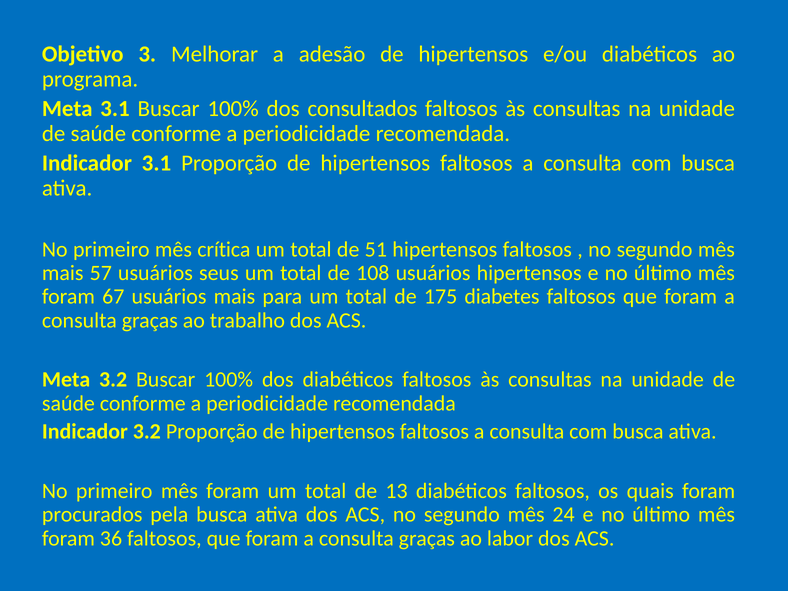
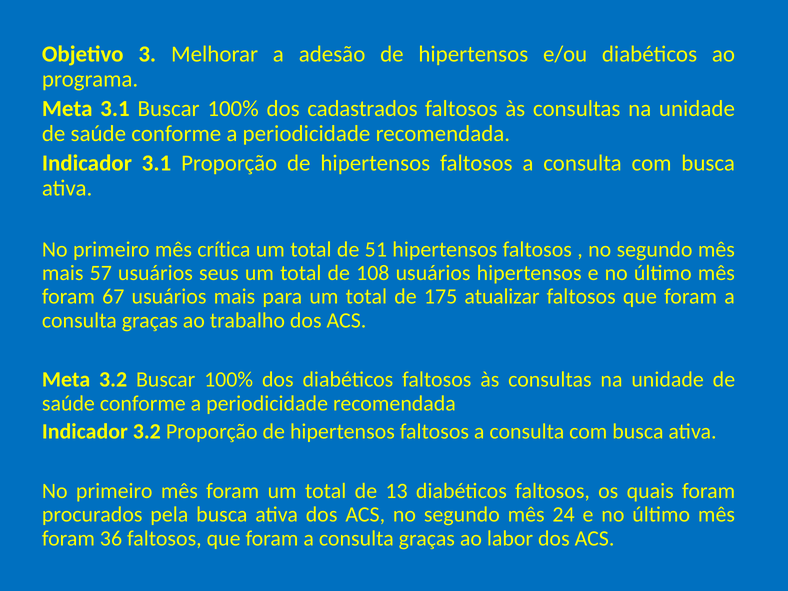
consultados: consultados -> cadastrados (362, 109)
diabetes: diabetes -> atualizar (502, 297)
